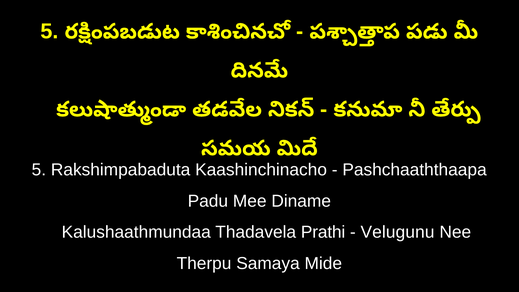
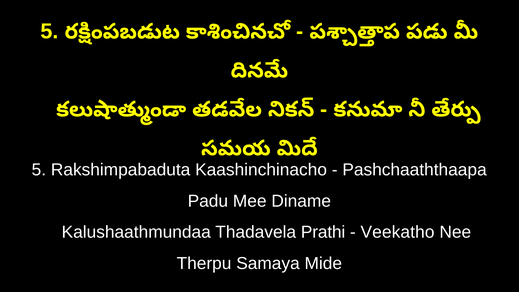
Velugunu: Velugunu -> Veekatho (398, 232)
